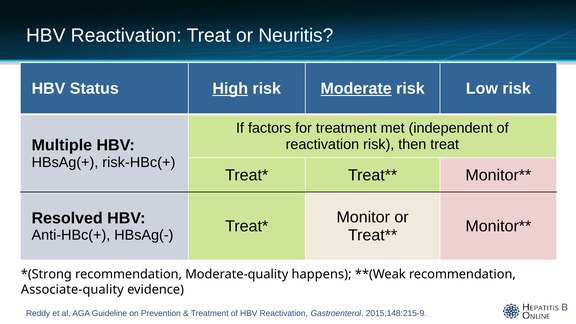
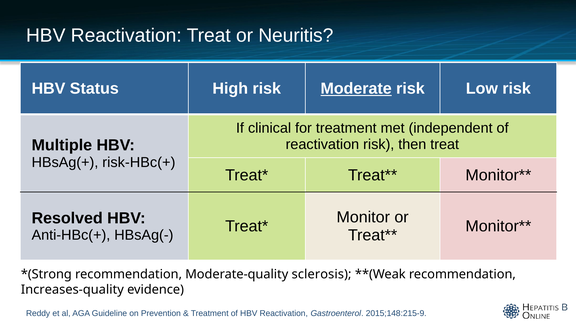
High underline: present -> none (230, 89)
factors: factors -> clinical (270, 128)
happens: happens -> sclerosis (322, 274)
Associate-quality: Associate-quality -> Increases-quality (72, 290)
